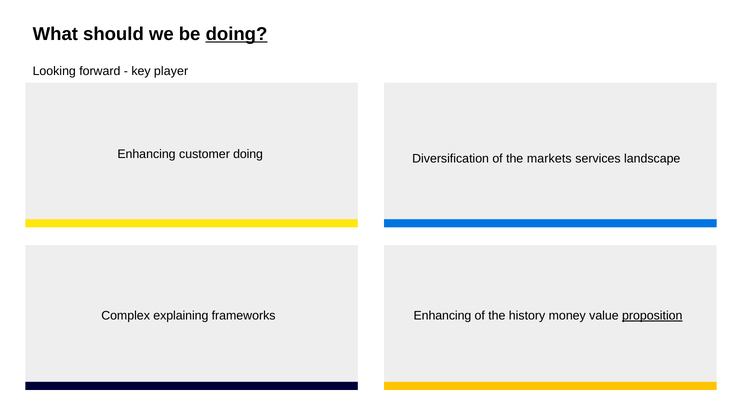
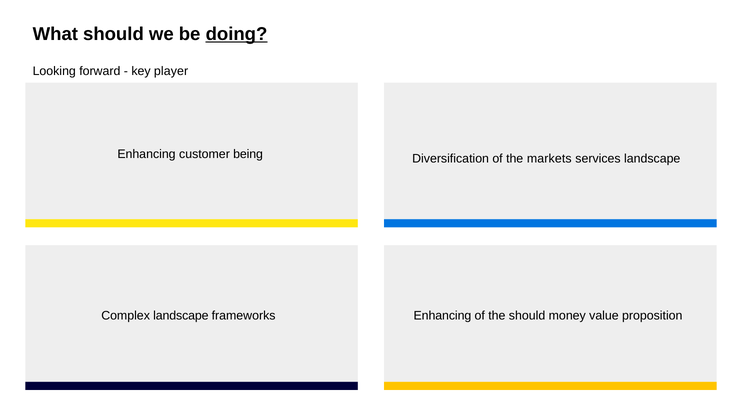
customer doing: doing -> being (248, 154)
Complex explaining: explaining -> landscape (181, 315)
the history: history -> should (527, 315)
proposition underline: present -> none (652, 315)
